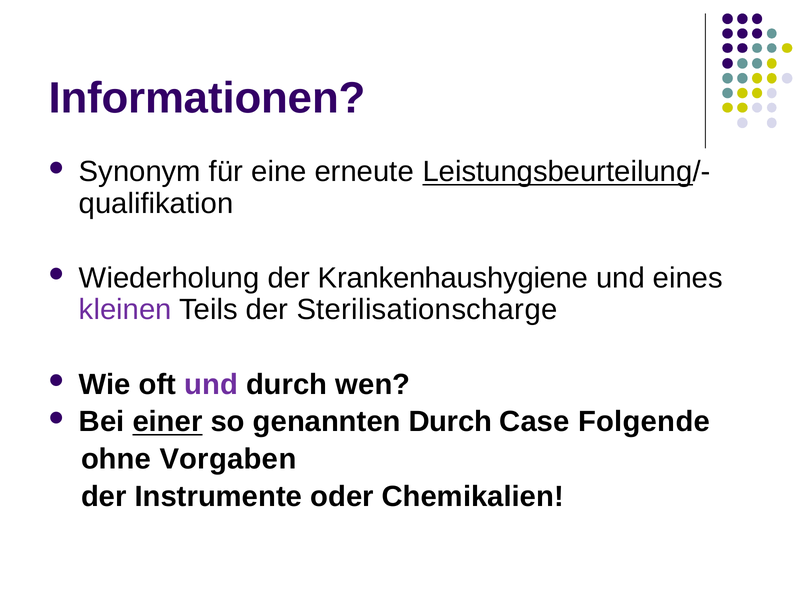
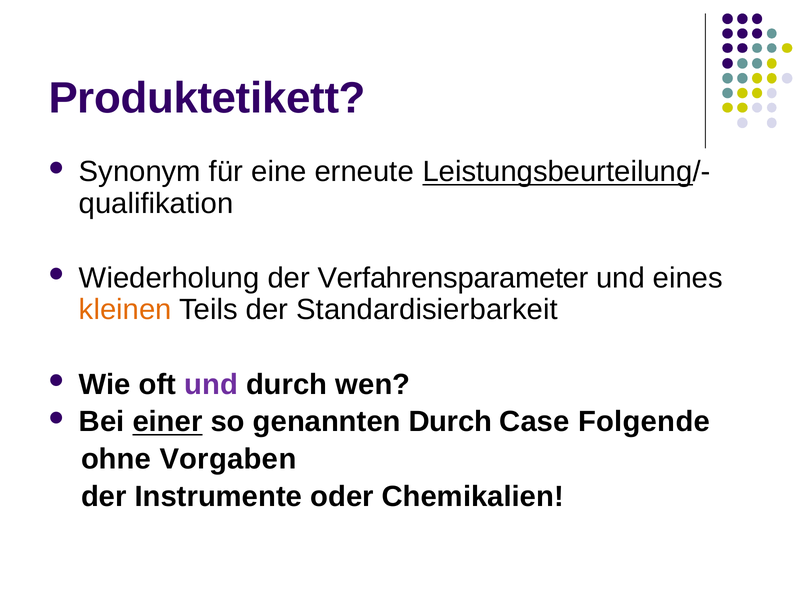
Informationen: Informationen -> Produktetikett (207, 98)
Krankenhaushygiene: Krankenhaushygiene -> Verfahrensparameter (453, 278)
kleinen colour: purple -> orange (125, 310)
Sterilisationscharge: Sterilisationscharge -> Standardisierbarkeit (427, 310)
